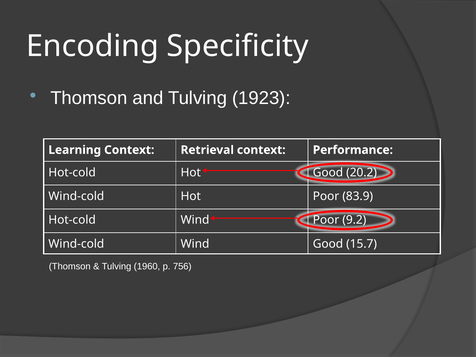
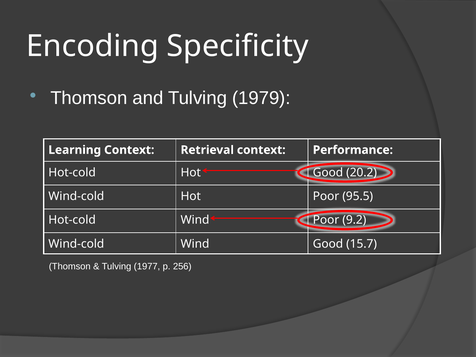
1923: 1923 -> 1979 (261, 98)
83.9: 83.9 -> 95.5 (358, 196)
1960: 1960 -> 1977 (147, 266)
756: 756 -> 256 (182, 266)
